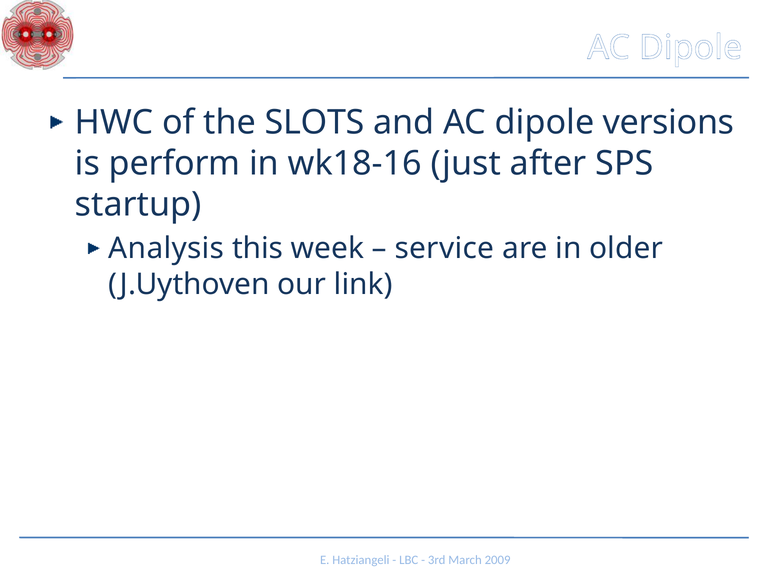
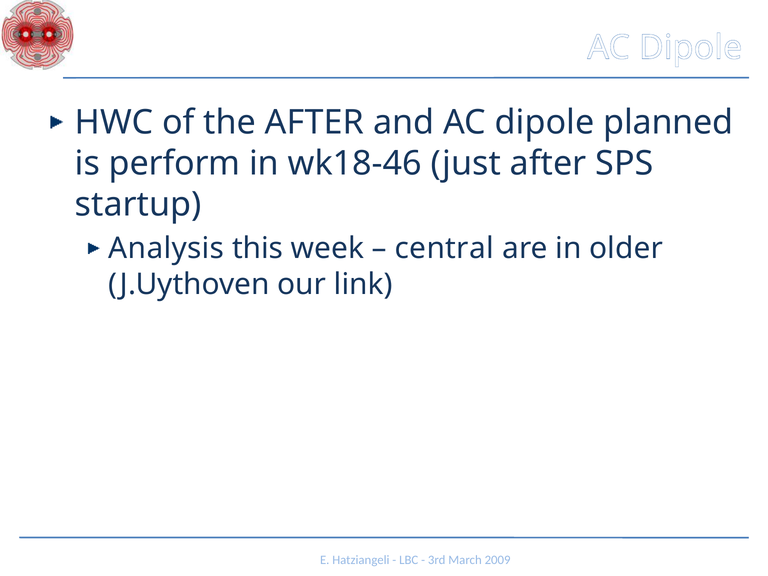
the SLOTS: SLOTS -> AFTER (315, 122)
versions: versions -> planned (668, 122)
wk18-16: wk18-16 -> wk18-46 (355, 163)
service: service -> central (444, 248)
